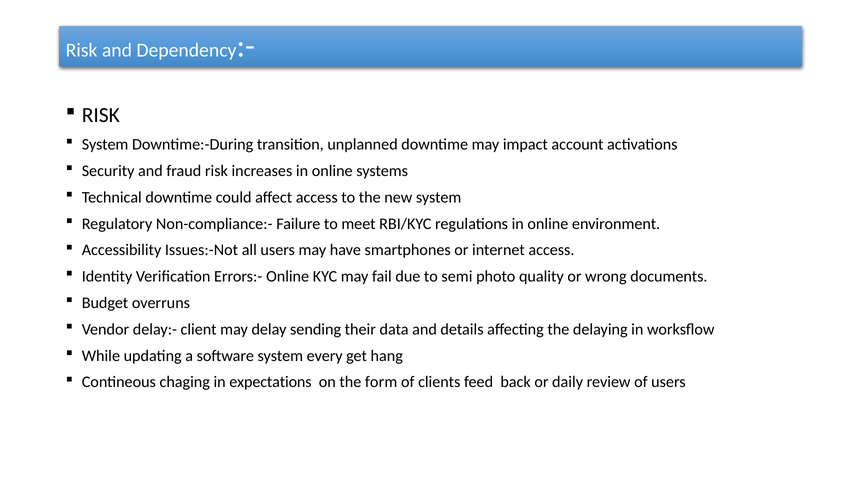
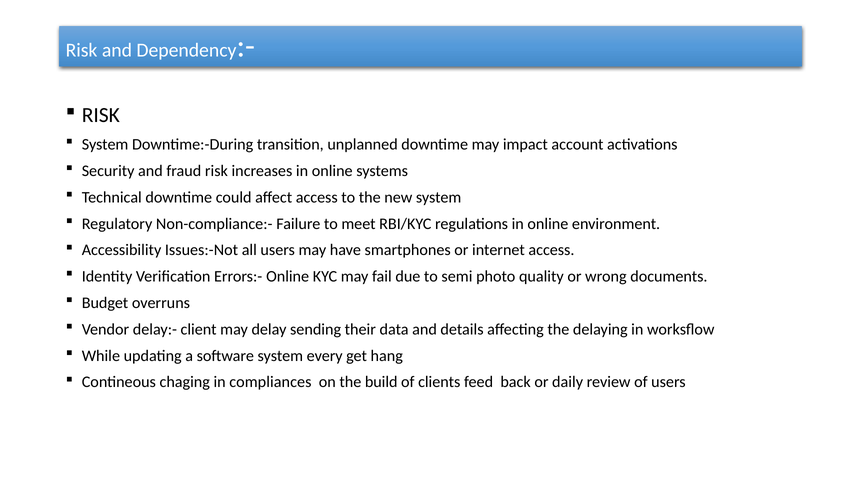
expectations: expectations -> compliances (270, 382)
form: form -> build (381, 382)
